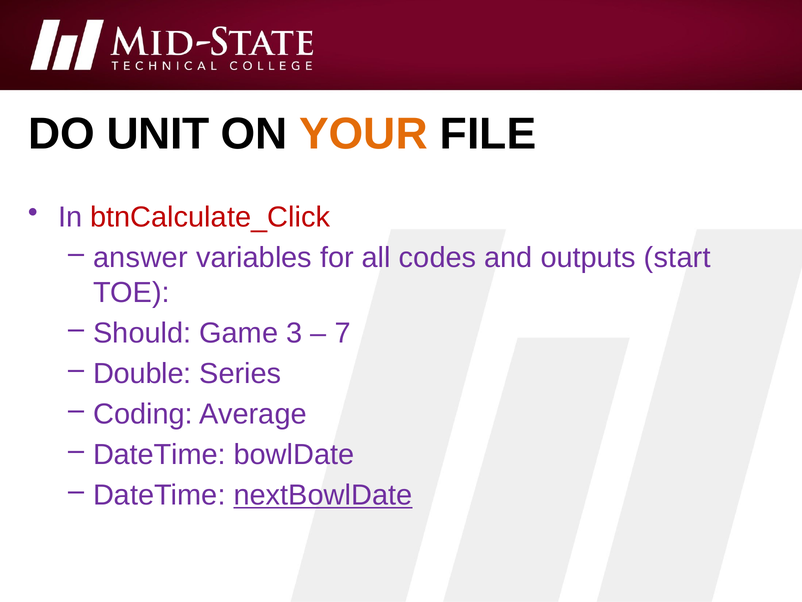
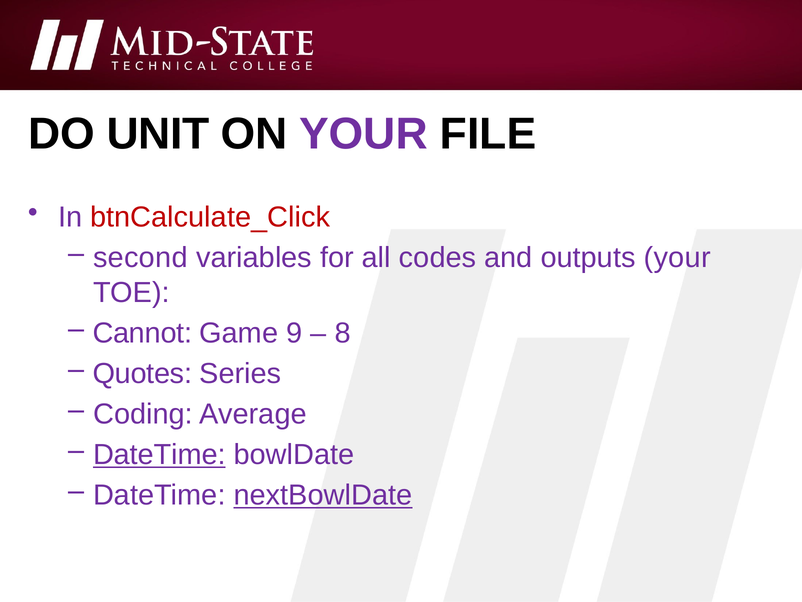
YOUR colour: orange -> purple (363, 134)
answer: answer -> second (140, 258)
outputs start: start -> your (677, 258)
Should: Should -> Cannot (142, 333)
3: 3 -> 9 (294, 333)
7: 7 -> 8 (343, 333)
Double: Double -> Quotes (142, 373)
DateTime underline: none -> present (159, 454)
